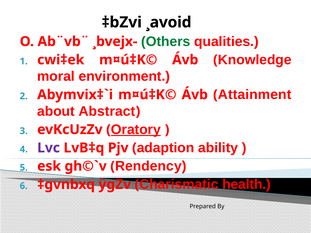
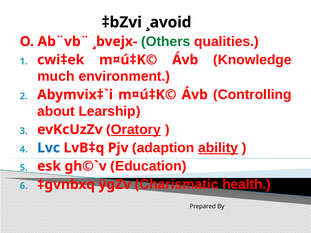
moral: moral -> much (56, 76)
Attainment: Attainment -> Controlling (255, 95)
Abstract: Abstract -> Learship (107, 111)
Lvc colour: purple -> blue (49, 148)
ability underline: none -> present (218, 148)
Rendency: Rendency -> Education (151, 166)
